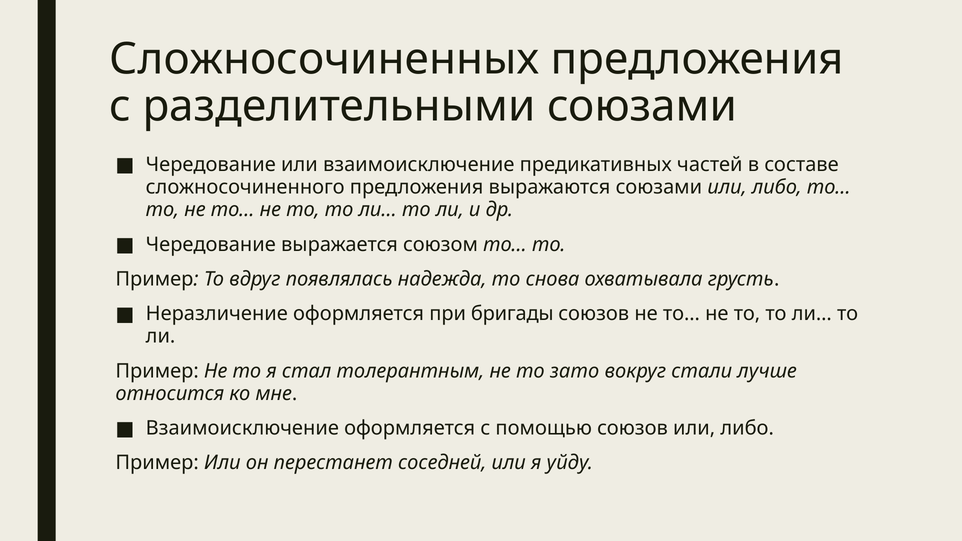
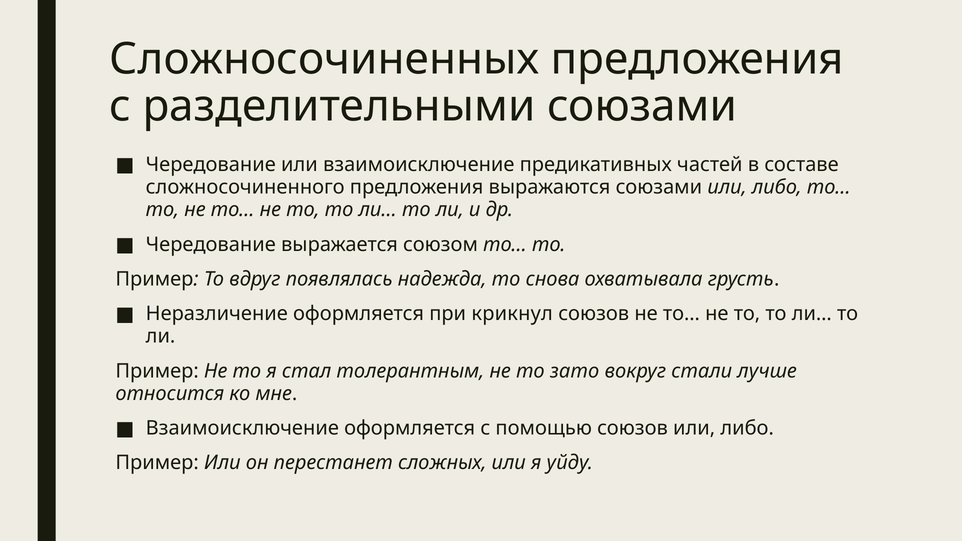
бригады: бригады -> крикнул (512, 314)
соседней: соседней -> сложных (442, 463)
